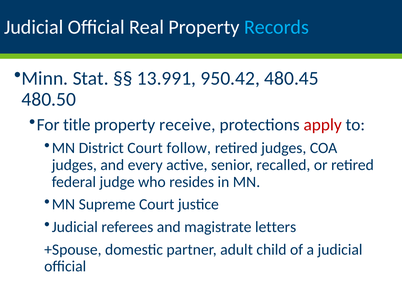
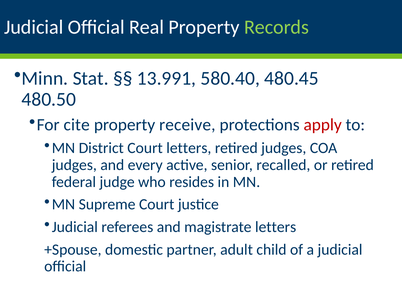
Records colour: light blue -> light green (277, 27)
950.42: 950.42 -> 580.40 (230, 78)
title: title -> cite (77, 125)
Court follow: follow -> letters (189, 148)
